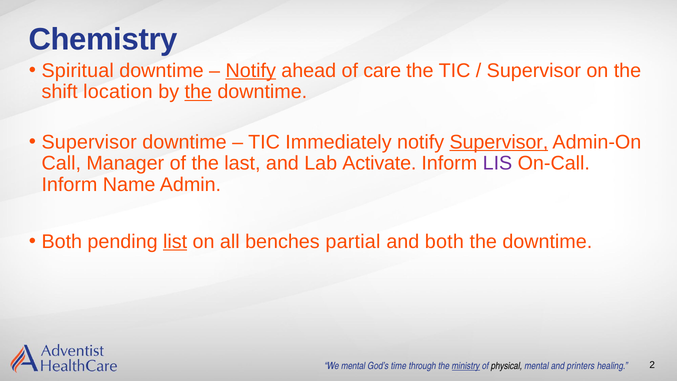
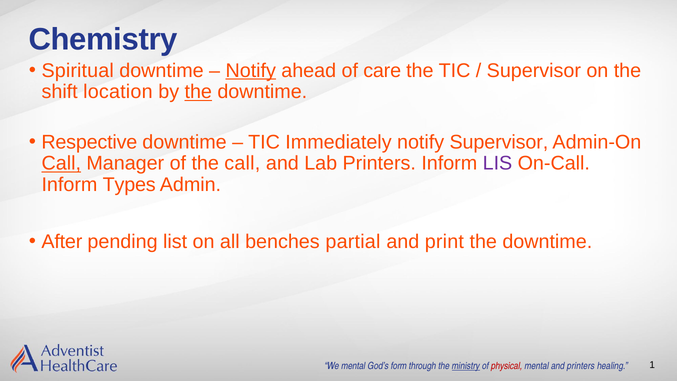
Supervisor: Supervisor -> Respective (89, 142)
Supervisor underline: present -> none (499, 142)
Call underline: none -> present (61, 163)
the last: last -> call (242, 163)
Lab Activate: Activate -> Printers (379, 163)
Name: Name -> Types (129, 185)
Both: Both -> After (62, 241)
list underline: present -> none (175, 241)
and both: both -> print (444, 241)
time: time -> form (399, 366)
physical colour: black -> red (507, 366)
2: 2 -> 1 (652, 365)
